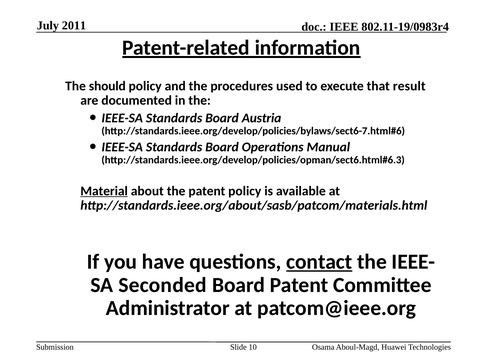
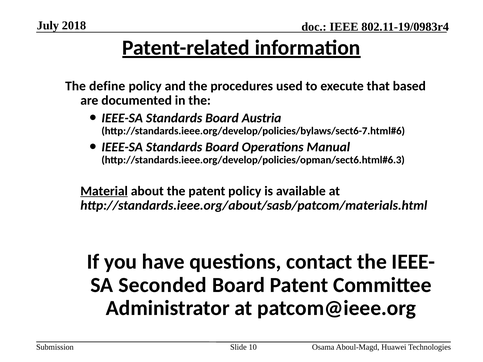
2011: 2011 -> 2018 (74, 26)
should: should -> define (107, 86)
result: result -> based (409, 86)
contact underline: present -> none (319, 262)
